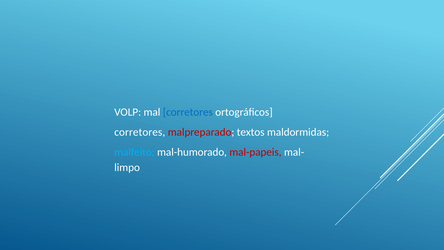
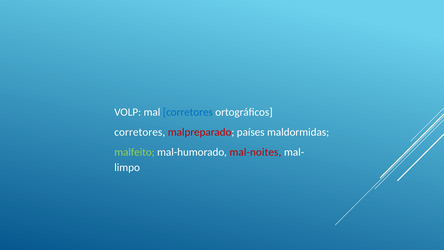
textos: textos -> países (251, 132)
malfeito colour: light blue -> light green (134, 152)
mal-papeis: mal-papeis -> mal-noites (255, 152)
